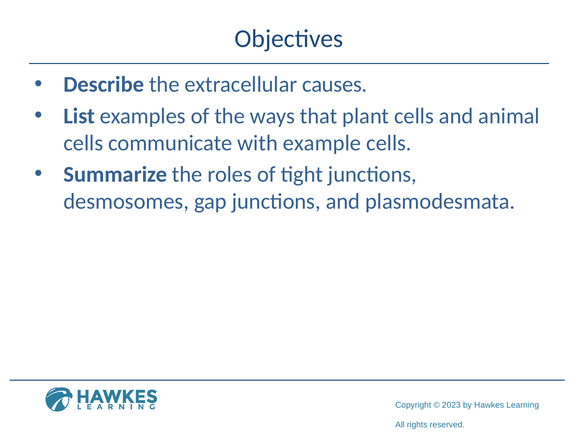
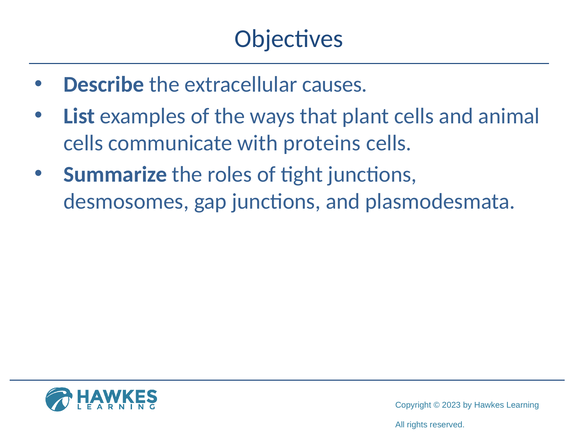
example: example -> proteins (322, 143)
